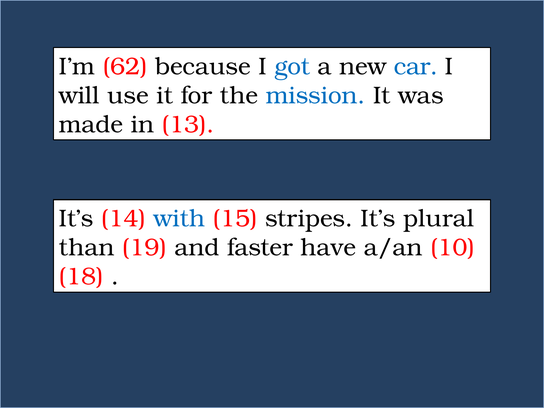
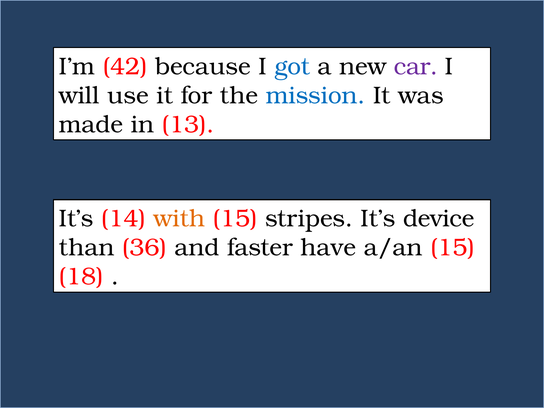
62: 62 -> 42 (125, 66)
car colour: blue -> purple (416, 66)
with colour: blue -> orange (179, 219)
plural: plural -> device (439, 219)
19: 19 -> 36 (144, 248)
a/an 10: 10 -> 15 (453, 248)
